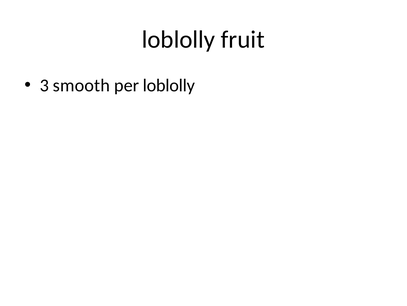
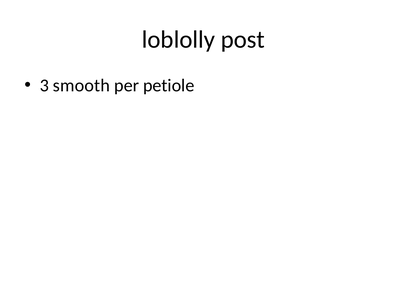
fruit: fruit -> post (243, 39)
per loblolly: loblolly -> petiole (169, 85)
